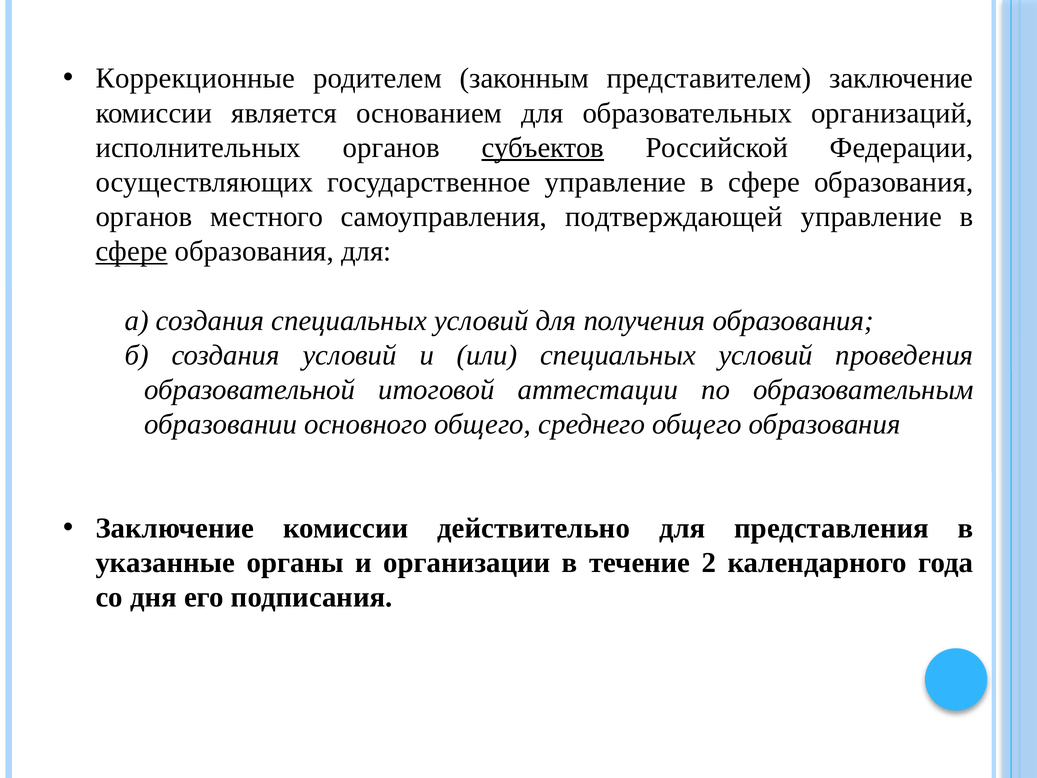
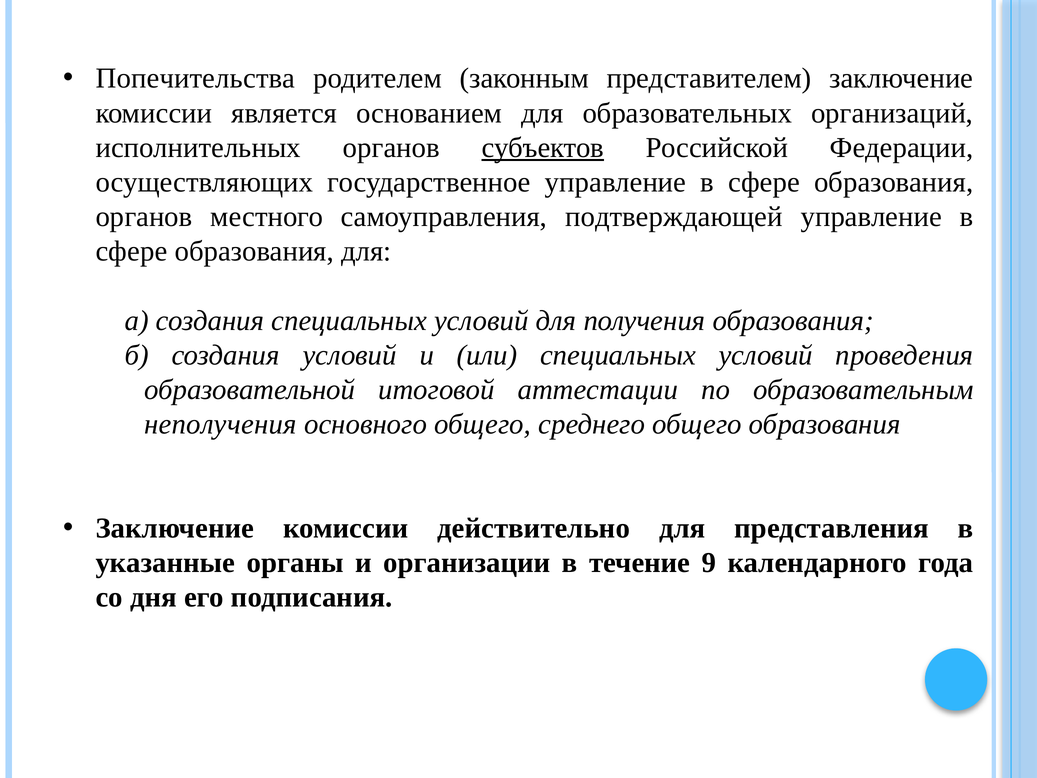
Коррекционные: Коррекционные -> Попечительства (195, 78)
сфере underline: present -> none (131, 251)
образовании: образовании -> неполучения (220, 424)
2: 2 -> 9 (709, 563)
